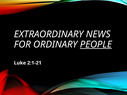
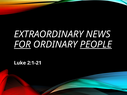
FOR underline: none -> present (22, 45)
